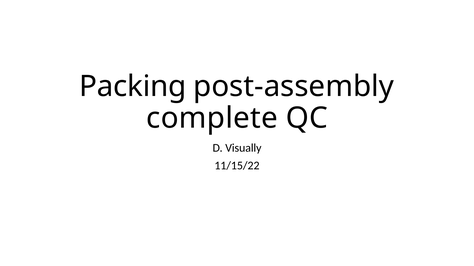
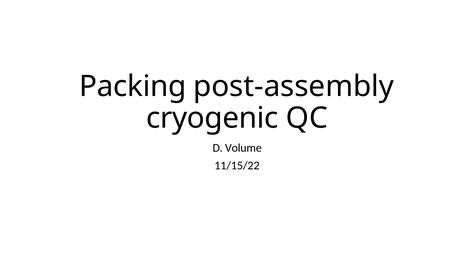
complete: complete -> cryogenic (212, 118)
Visually: Visually -> Volume (243, 148)
